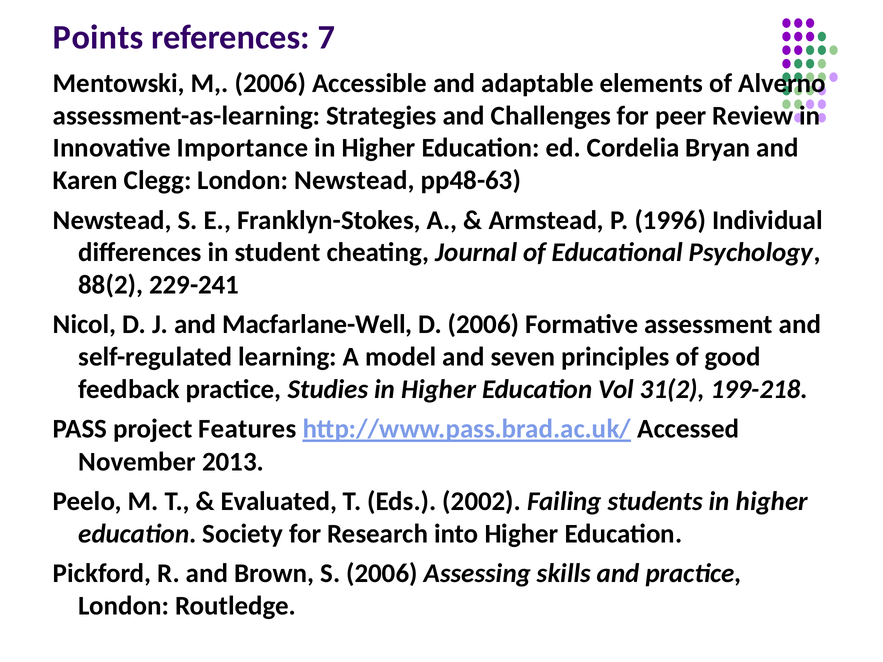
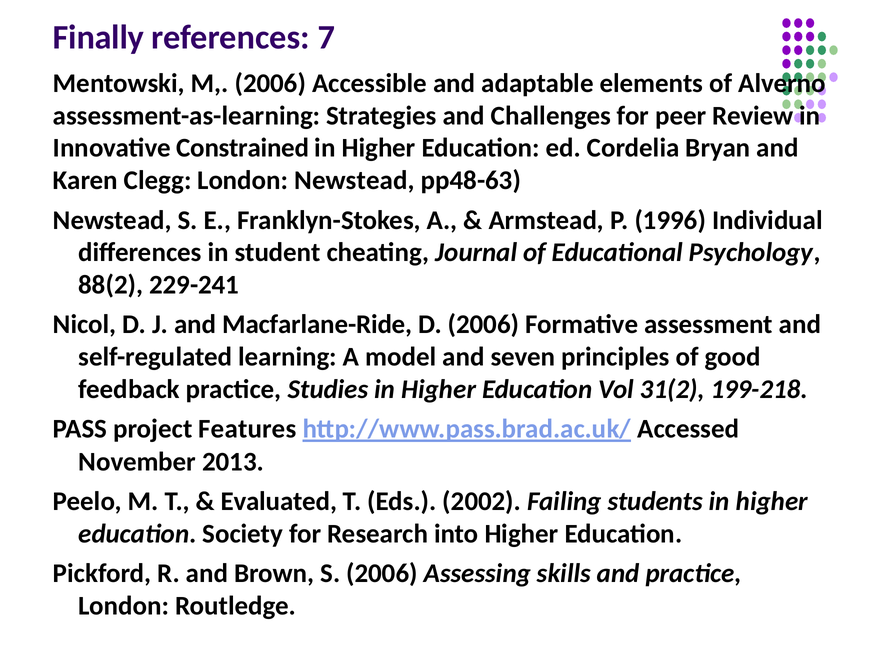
Points: Points -> Finally (98, 37)
Importance: Importance -> Constrained (243, 148)
Macfarlane-Well: Macfarlane-Well -> Macfarlane-Ride (317, 325)
